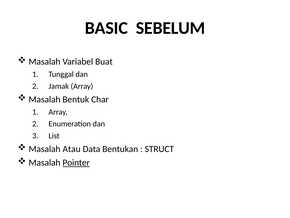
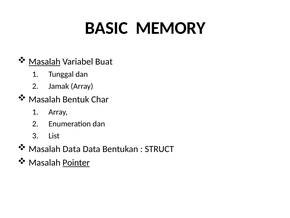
SEBELUM: SEBELUM -> MEMORY (171, 28)
Masalah underline: none -> present (45, 62)
Masalah Atau: Atau -> Data (72, 149)
